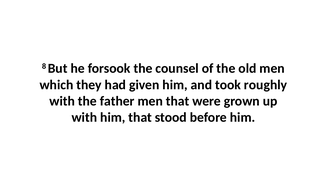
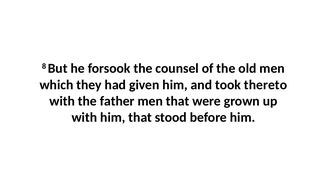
roughly: roughly -> thereto (266, 85)
